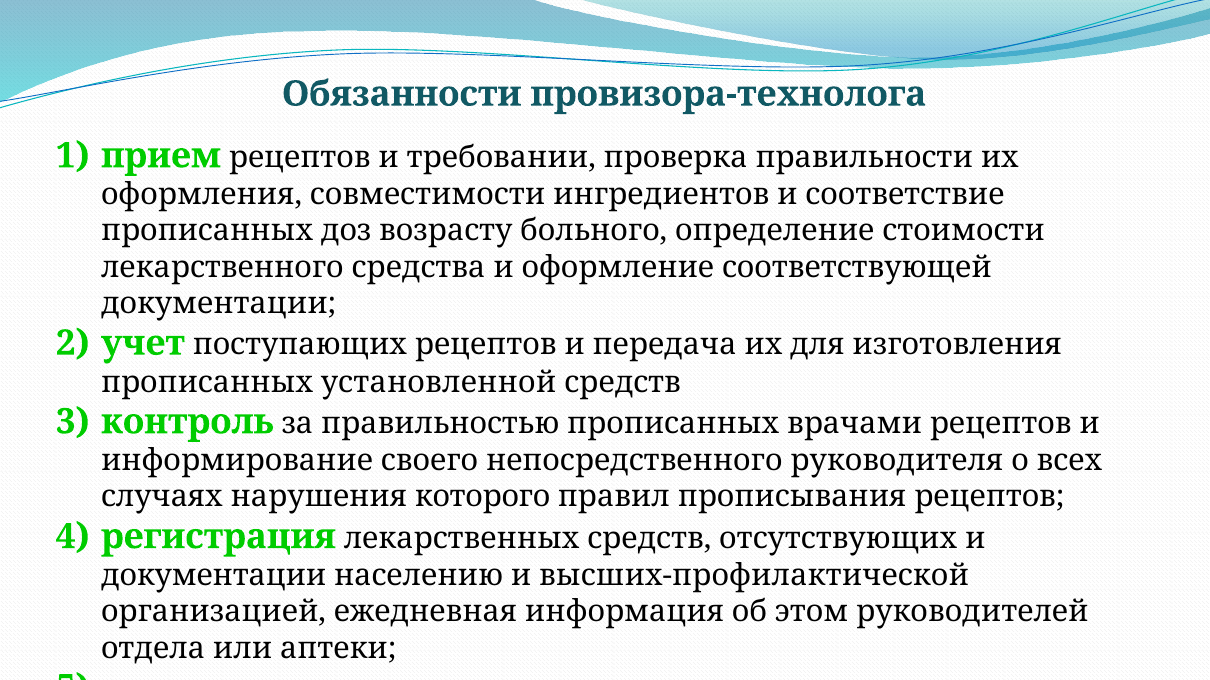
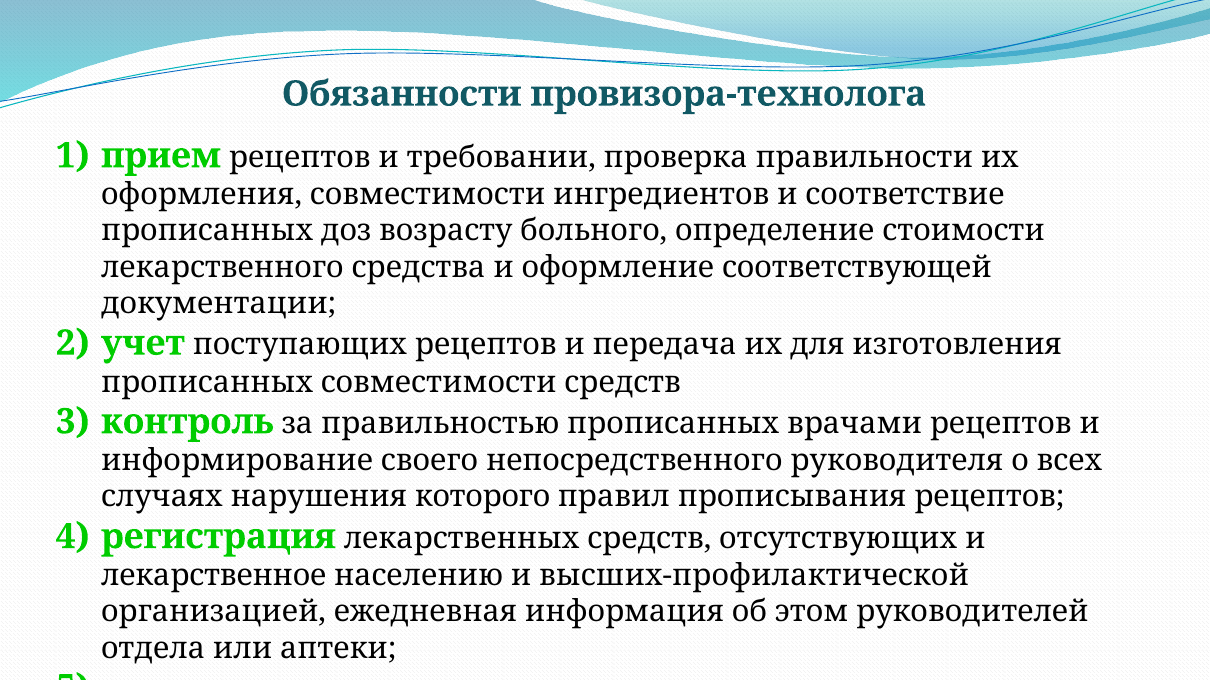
прописанных установленной: установленной -> совместимости (439, 382)
документации: документации -> лекарственное (214, 576)
